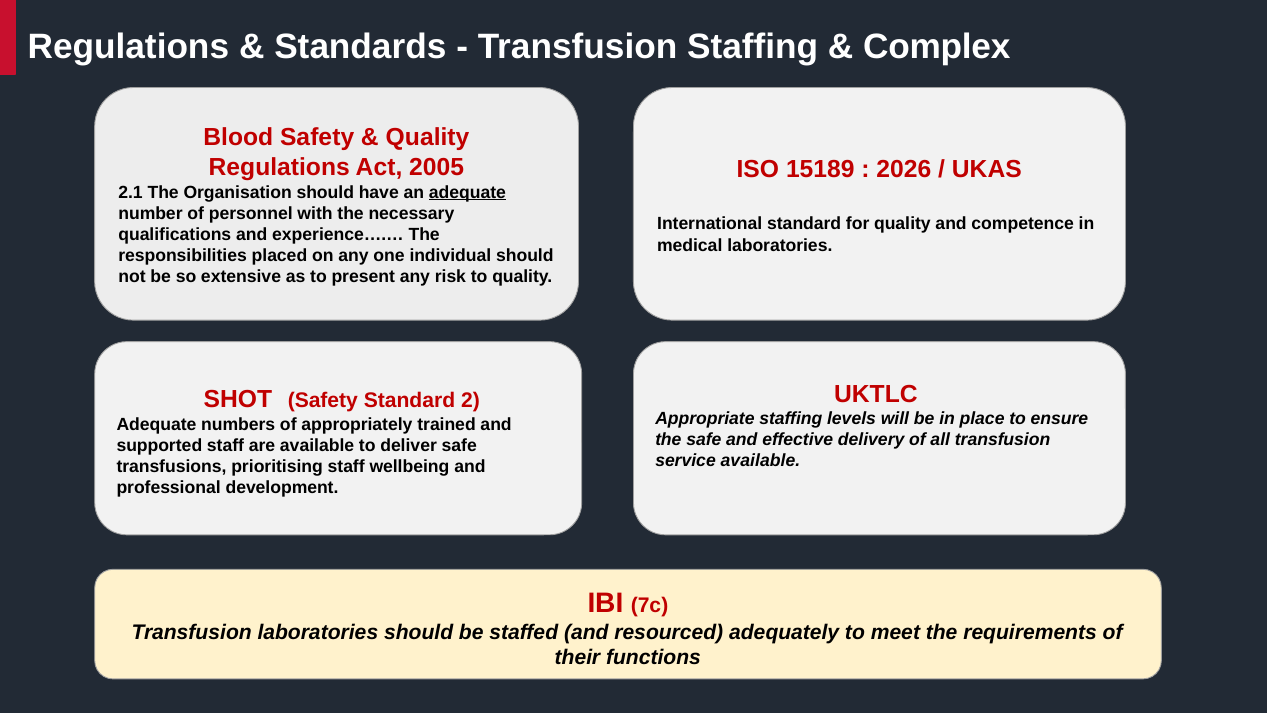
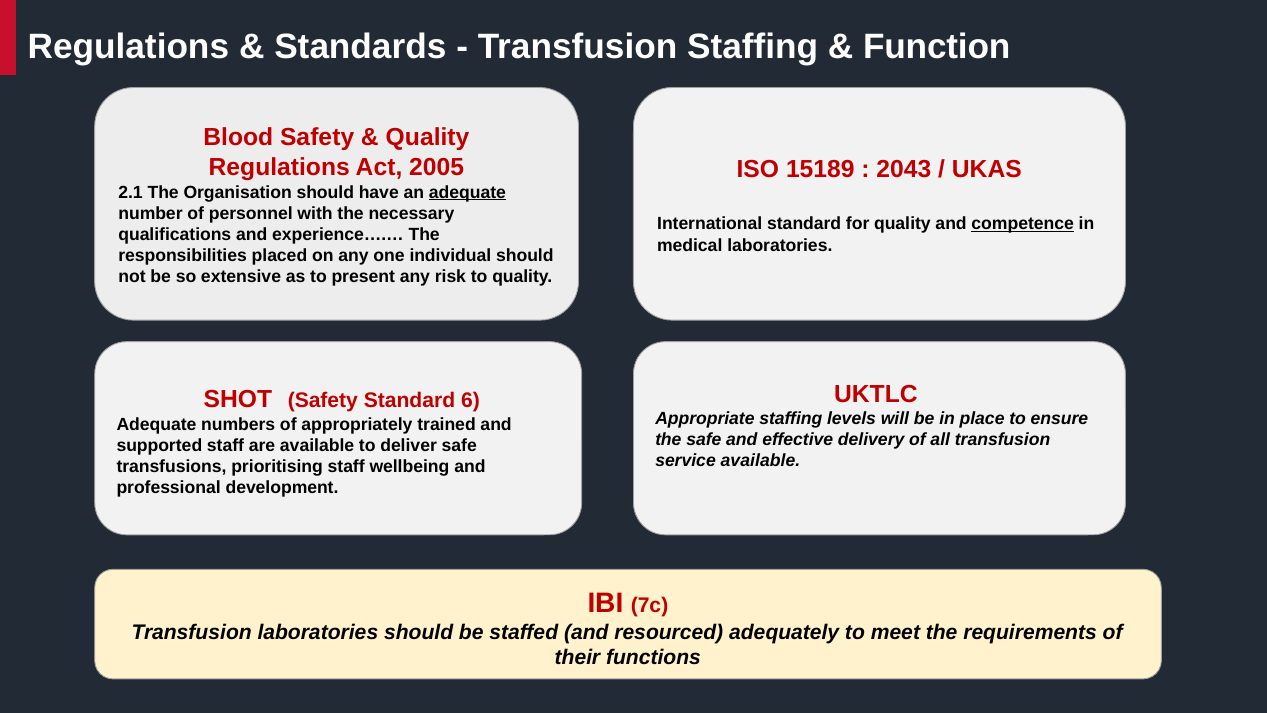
Complex: Complex -> Function (937, 46)
2026: 2026 -> 2043 (904, 169)
competence underline: none -> present (1023, 224)
2: 2 -> 6 (470, 400)
